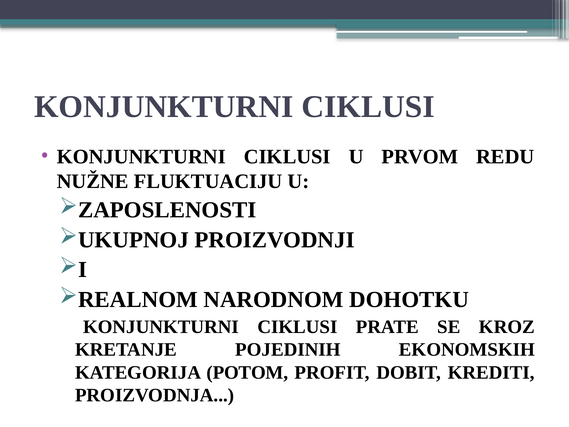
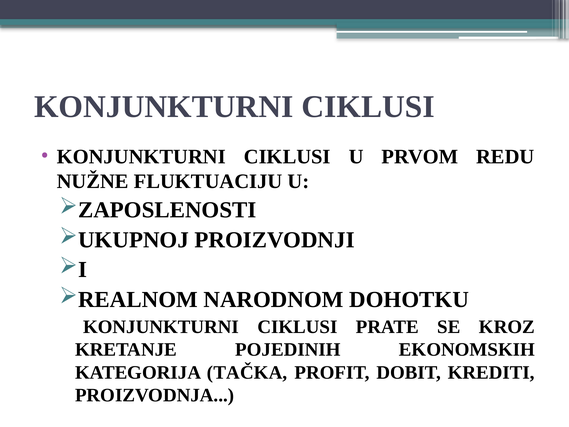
POTOM: POTOM -> TAČKA (247, 372)
